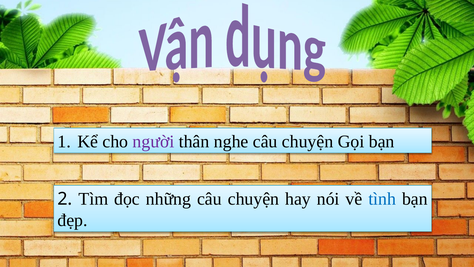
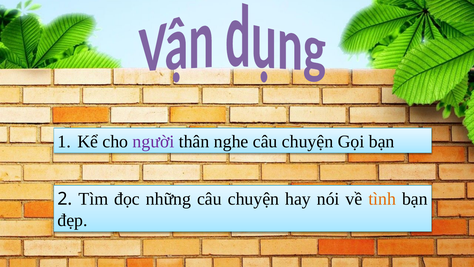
tình colour: blue -> orange (382, 199)
